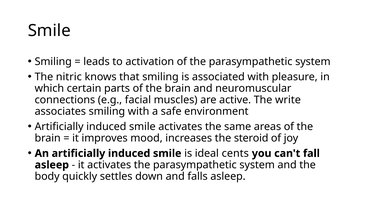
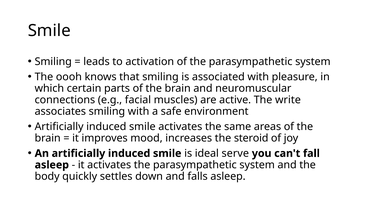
nitric: nitric -> oooh (69, 77)
cents: cents -> serve (235, 154)
